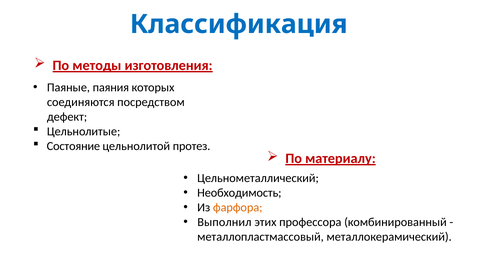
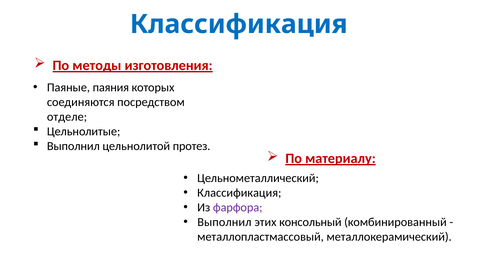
дефект: дефект -> отделе (67, 117)
Состояние: Состояние -> Выполнил (73, 146)
Необходимость: Необходимость -> Классификация (239, 193)
фарфора colour: orange -> purple (238, 208)
профессора: профессора -> консольный (310, 222)
